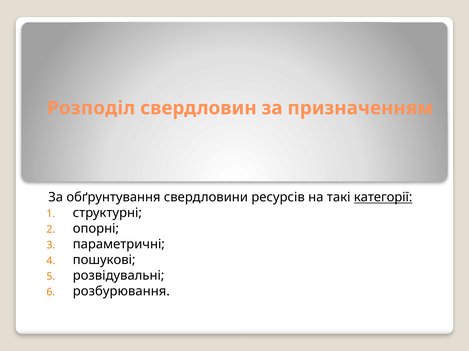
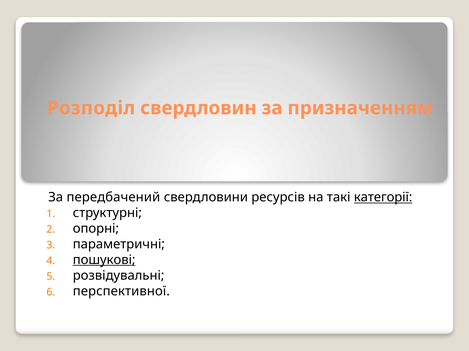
обґрунтування: обґрунтування -> передбачений (113, 198)
пошукові underline: none -> present (104, 260)
розбурювання: розбурювання -> перспективної (121, 292)
